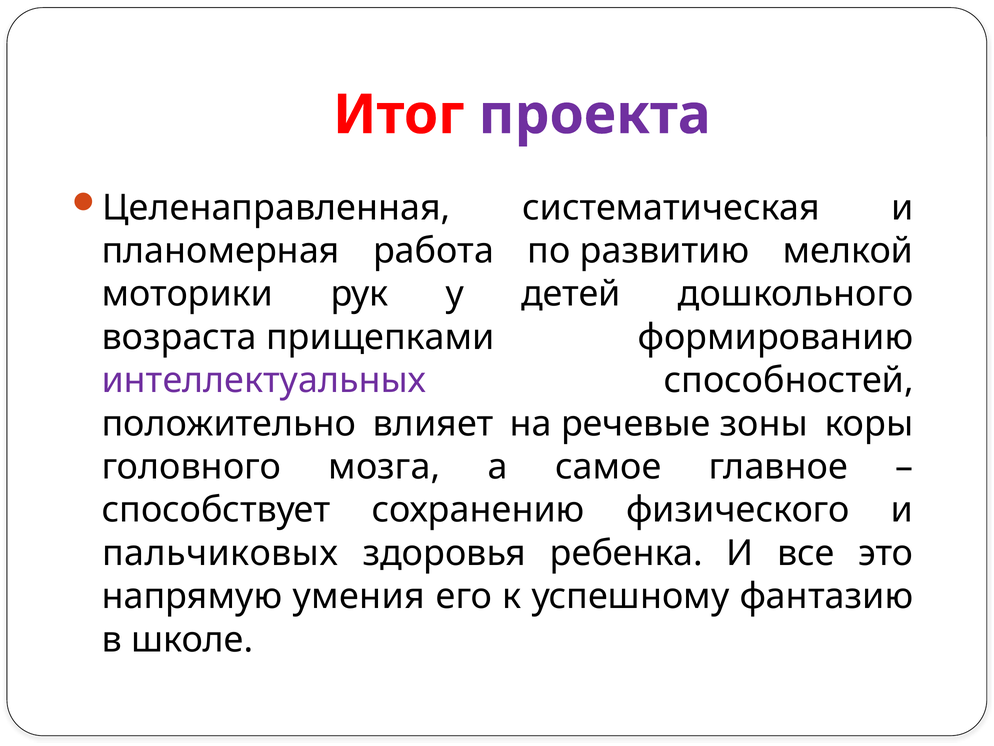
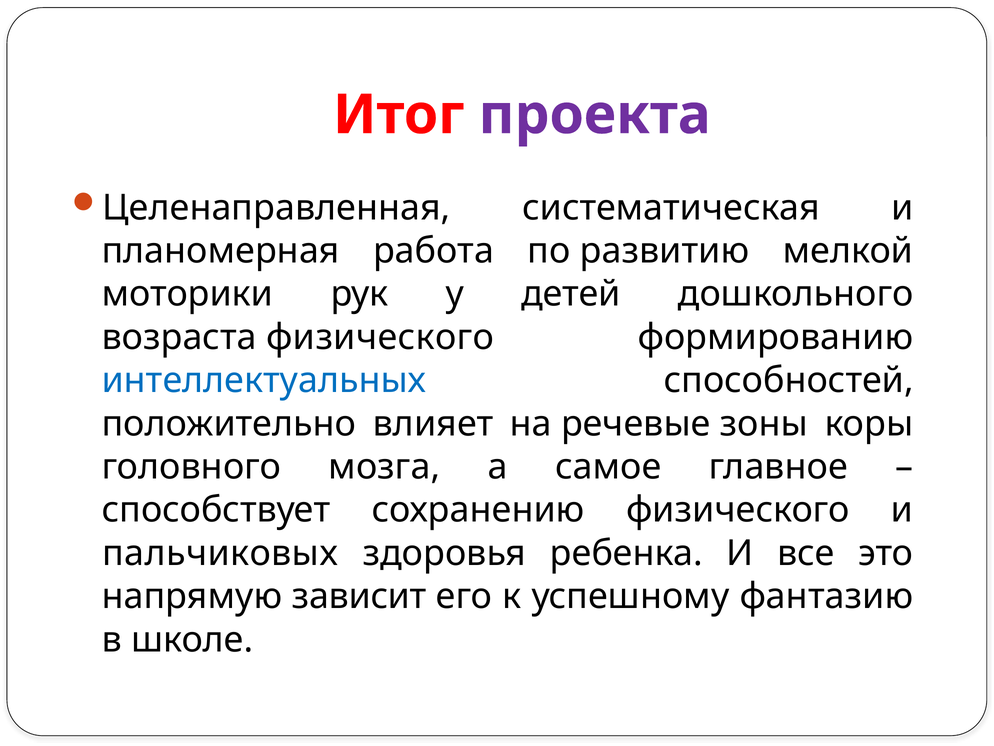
возраста прищепками: прищепками -> физического (380, 337)
интеллектуальных colour: purple -> blue (264, 380)
умения: умения -> зависит (359, 596)
